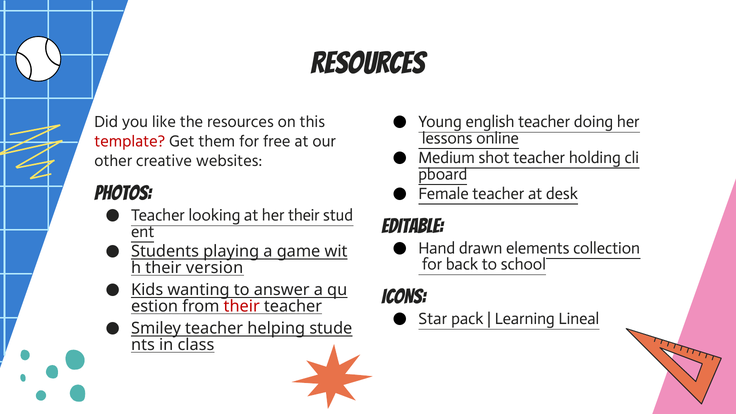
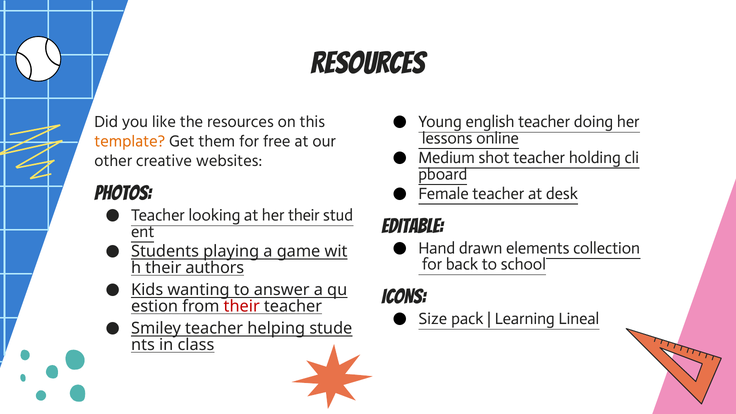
template colour: red -> orange (130, 141)
version: version -> authors (215, 268)
Star: Star -> Size (433, 319)
